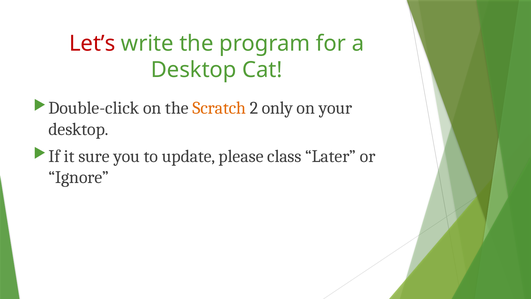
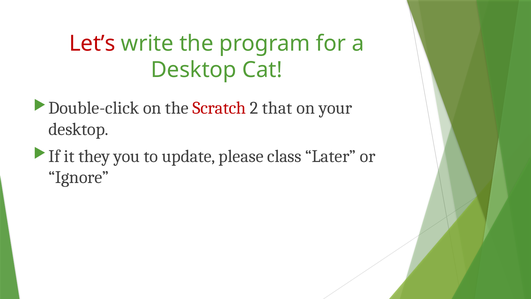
Scratch colour: orange -> red (219, 108)
only: only -> that (277, 108)
sure: sure -> they (94, 156)
